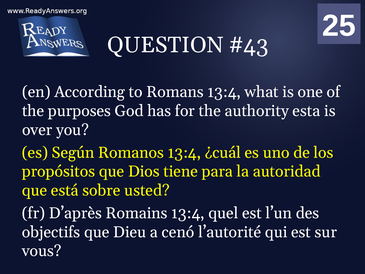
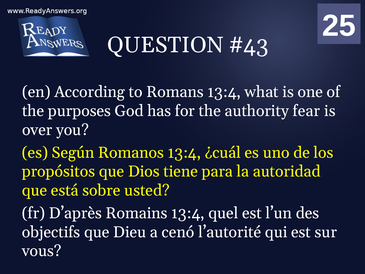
esta: esta -> fear (306, 111)
